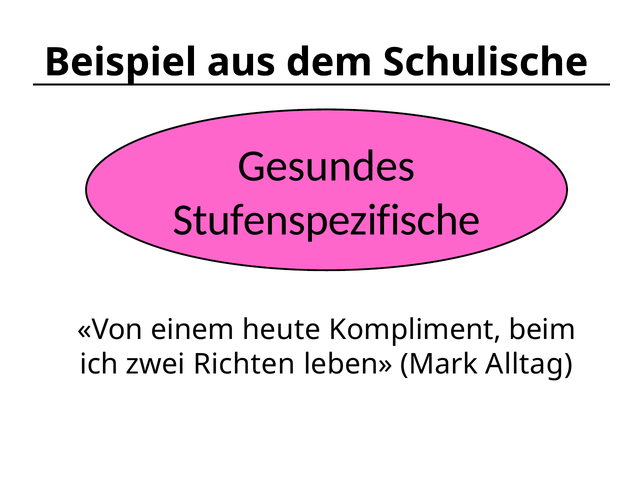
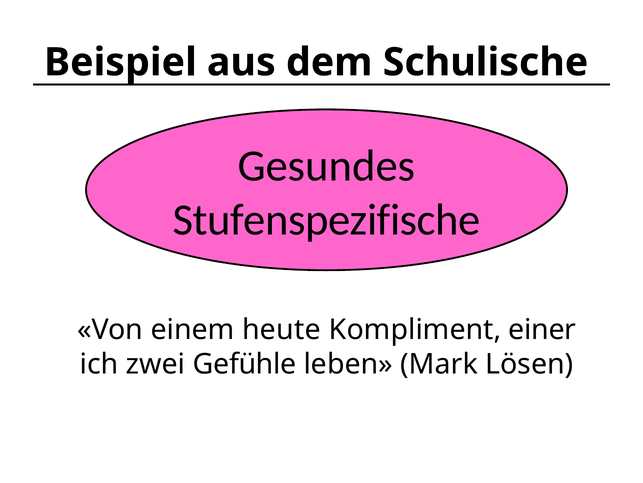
beim: beim -> einer (542, 329)
Richten: Richten -> Gefühle (245, 364)
Alltag: Alltag -> Lösen (529, 364)
